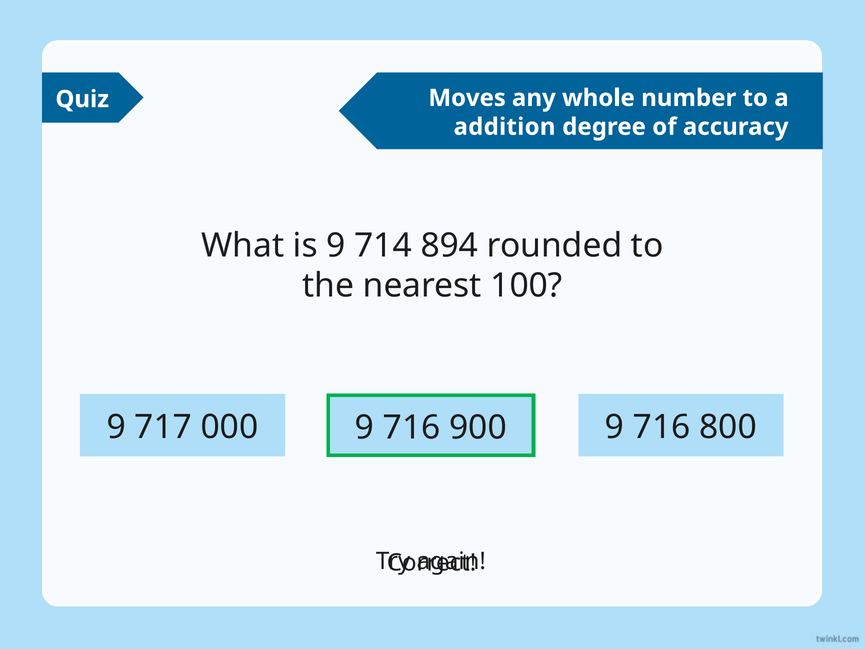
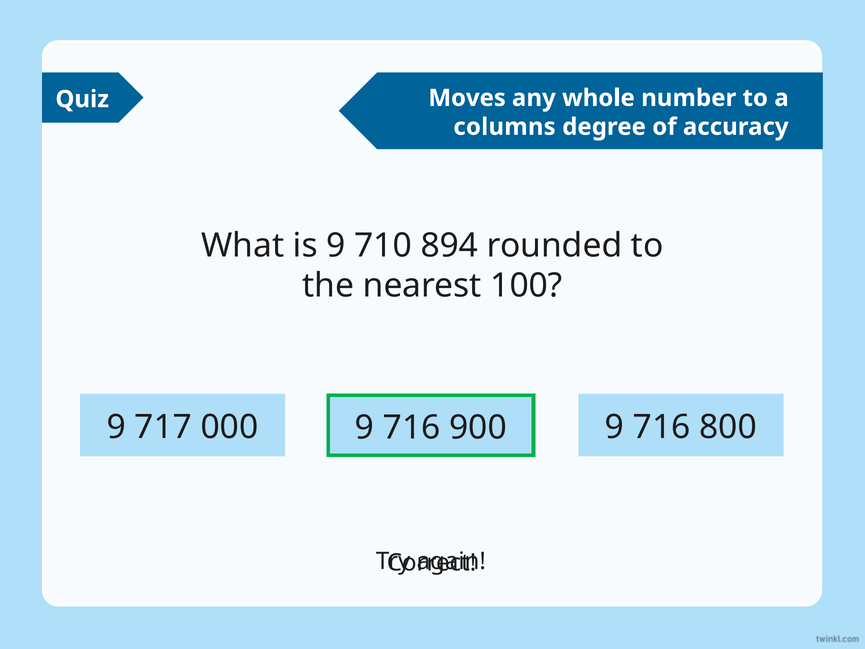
addition: addition -> columns (505, 127)
714: 714 -> 710 (383, 245)
